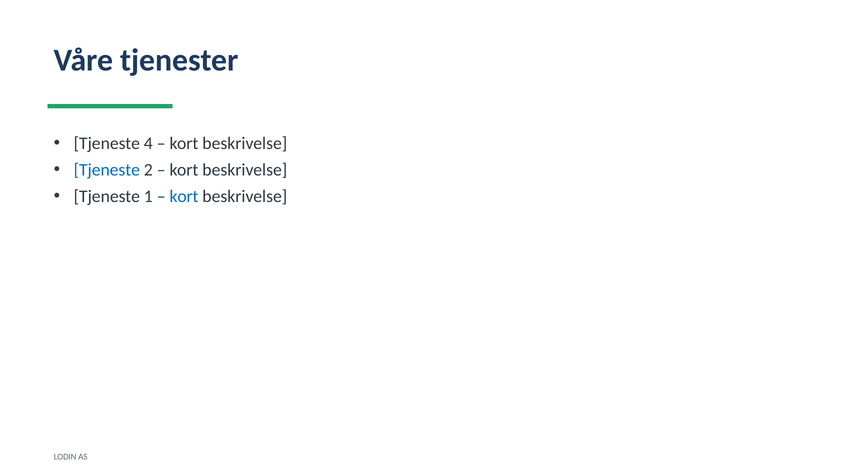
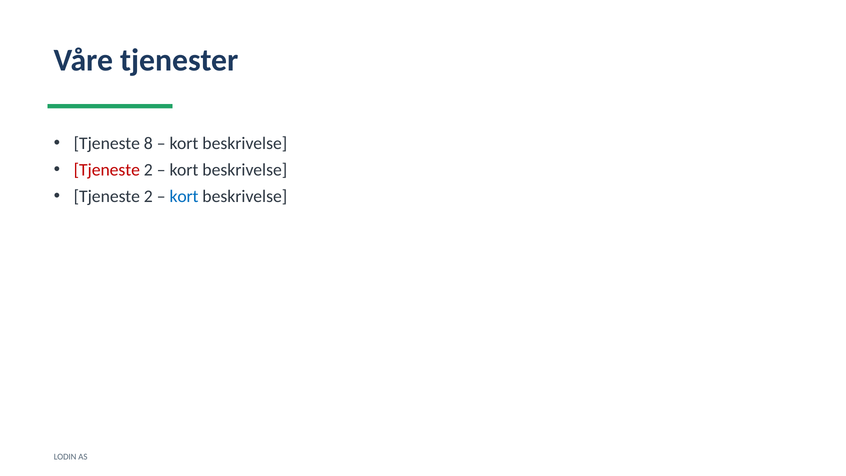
4: 4 -> 8 (148, 143)
Tjeneste colour: blue -> red (107, 170)
1: 1 -> 2 (148, 196)
